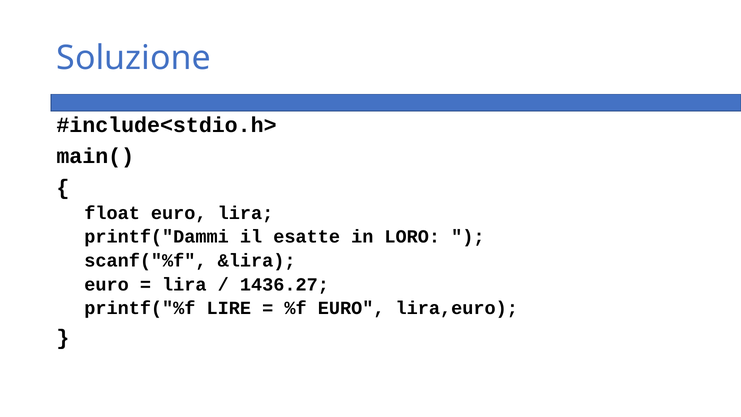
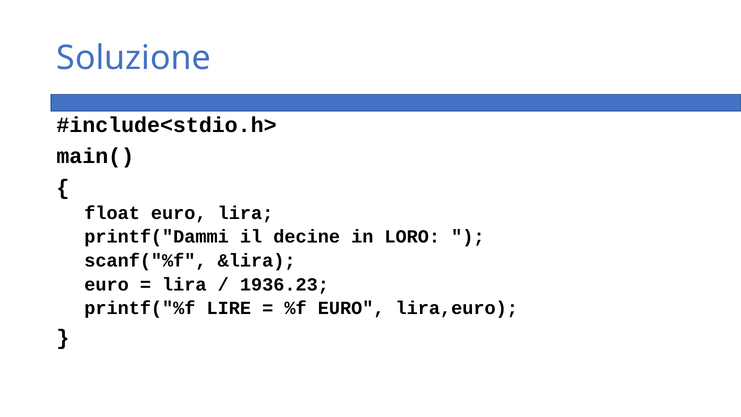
esatte: esatte -> decine (307, 237)
1436.27: 1436.27 -> 1936.23 (284, 284)
